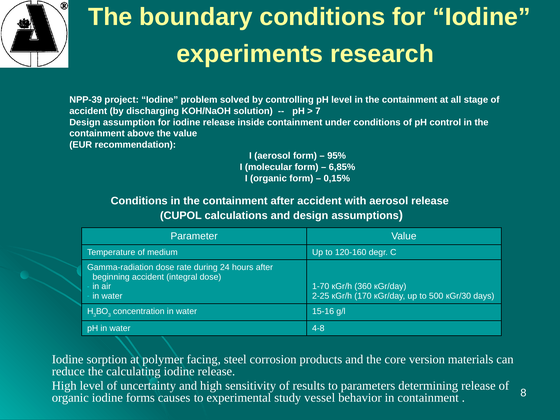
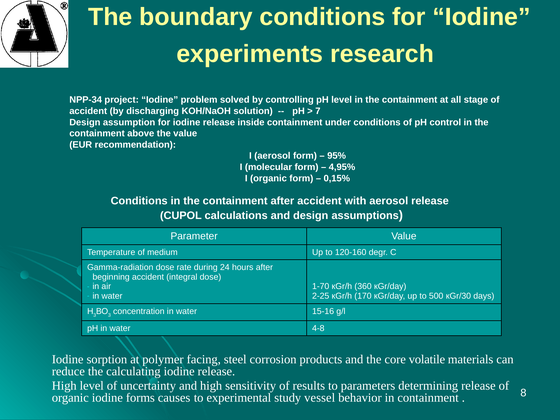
NPP-39: NPP-39 -> NPP-34 (86, 100)
6,85%: 6,85% -> 4,95% (342, 167)
version: version -> volatile (427, 359)
